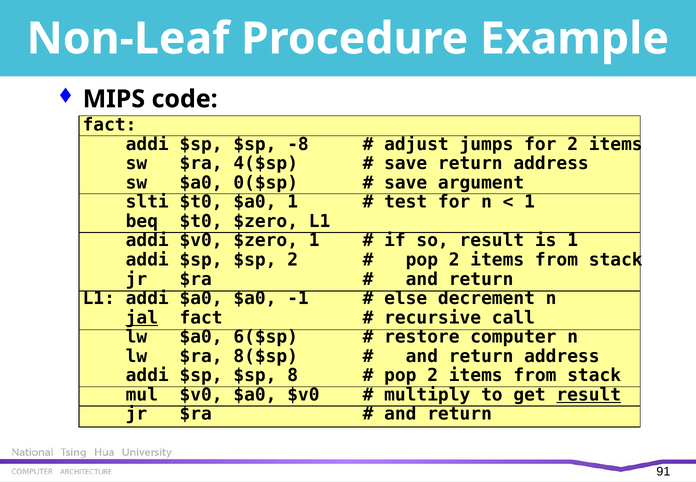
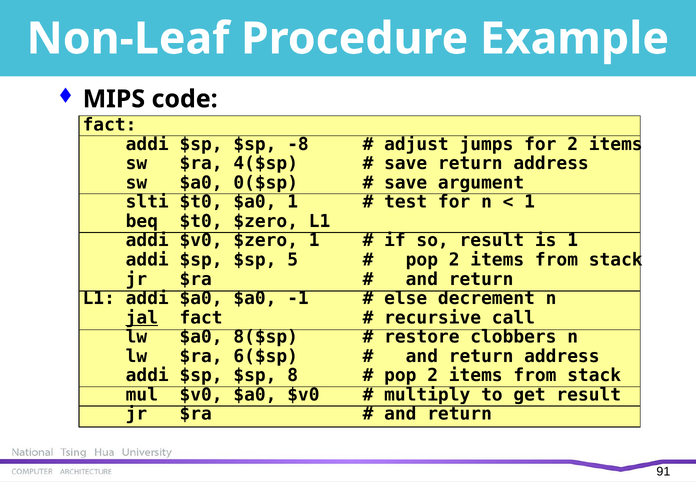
$sp 2: 2 -> 5 (293, 260)
6($sp: 6($sp -> 8($sp (266, 337)
computer: computer -> clobbers (513, 337)
8($sp: 8($sp -> 6($sp (266, 356)
result underline: present -> none (589, 395)
